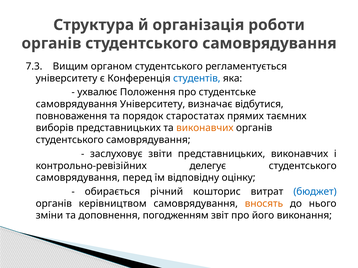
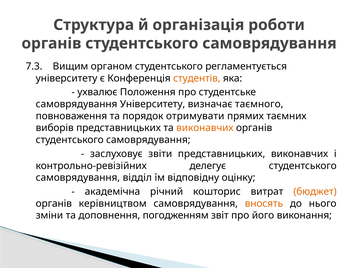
студентів colour: blue -> orange (197, 78)
відбутися: відбутися -> таємного (259, 104)
старостатах: старостатах -> отримувати (195, 116)
перед: перед -> відділ (137, 178)
обирається: обирається -> академічна (112, 192)
бюджет colour: blue -> orange (315, 192)
